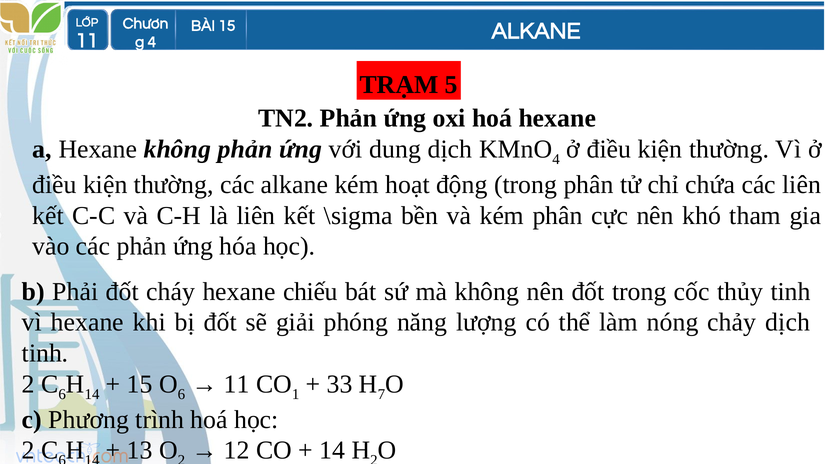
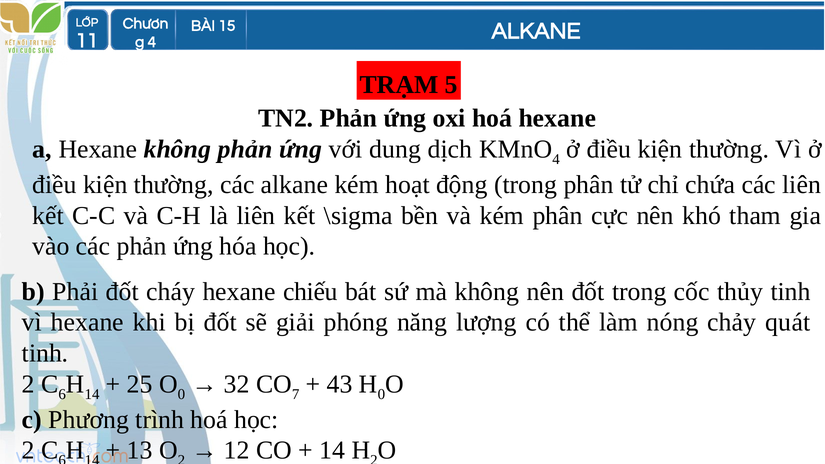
chảy dịch: dịch -> quát (788, 323)
15: 15 -> 25 (140, 384)
6: 6 -> 0 (181, 394)
11: 11 -> 32 (237, 384)
1: 1 -> 7 (296, 394)
33: 33 -> 43 (340, 384)
7: 7 -> 0 (381, 394)
